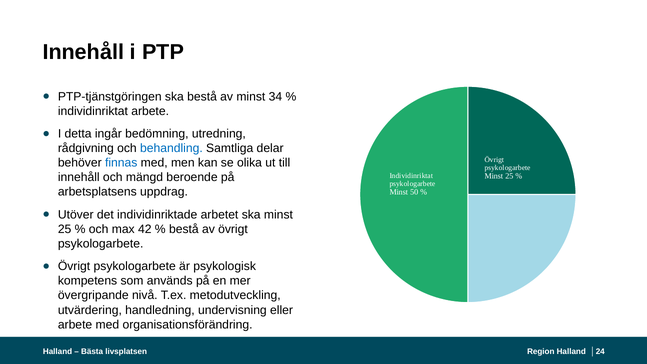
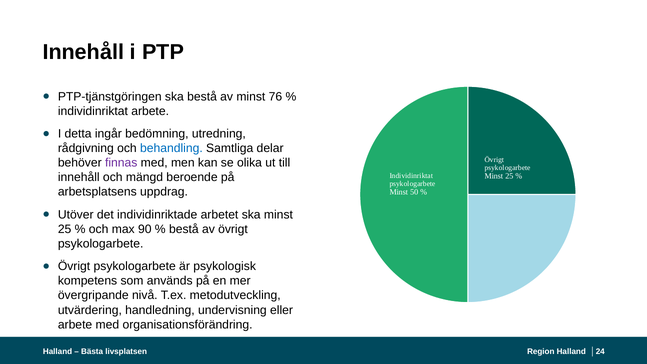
34: 34 -> 76 (275, 97)
finnas colour: blue -> purple (121, 163)
42: 42 -> 90 (145, 229)
